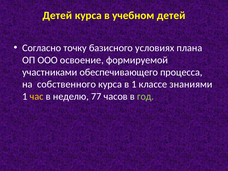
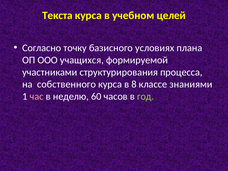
Детей: Детей -> Текста (57, 15)
учебном детей: детей -> целей (171, 15)
освоение: освоение -> учащихся (82, 60)
обеспечивающего: обеспечивающего -> структурирования (119, 72)
в 1: 1 -> 8 (134, 84)
час colour: yellow -> pink (37, 96)
77: 77 -> 60 (96, 96)
